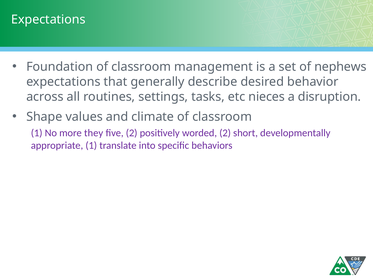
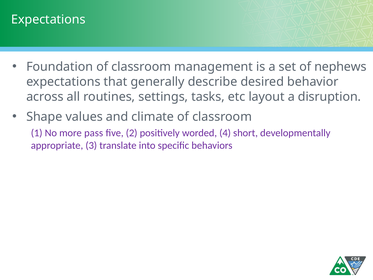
nieces: nieces -> layout (267, 97)
they: they -> pass (94, 133)
worded 2: 2 -> 4 (225, 133)
appropriate 1: 1 -> 3 (91, 145)
